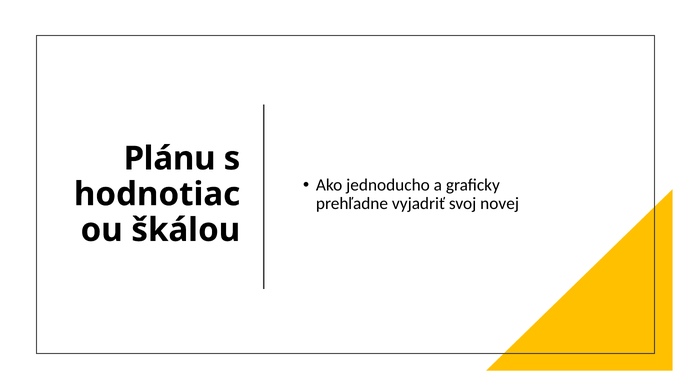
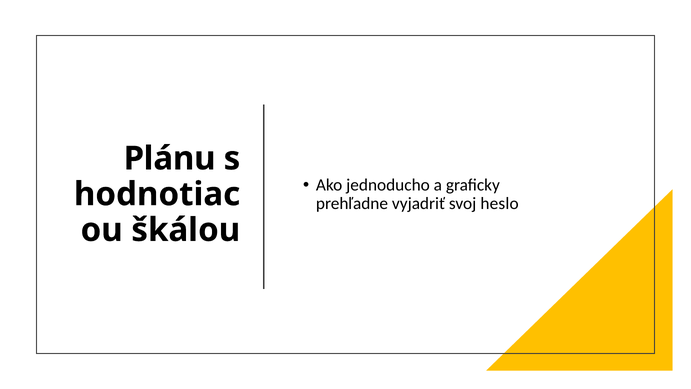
novej: novej -> heslo (500, 204)
